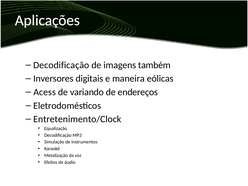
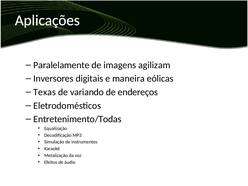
Decodificação: Decodificação -> Paralelamente (61, 65)
também: também -> agilizam (154, 65)
Acess: Acess -> Texas (45, 92)
Entretenimento/Clock: Entretenimento/Clock -> Entretenimento/Todas (77, 119)
